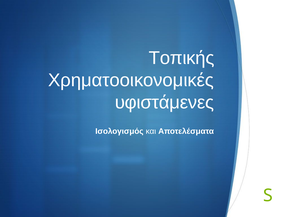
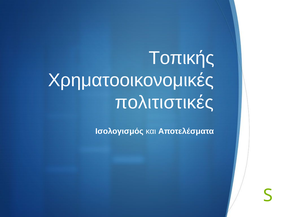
υφιστάμενες: υφιστάμενες -> πολιτιστικές (164, 102)
